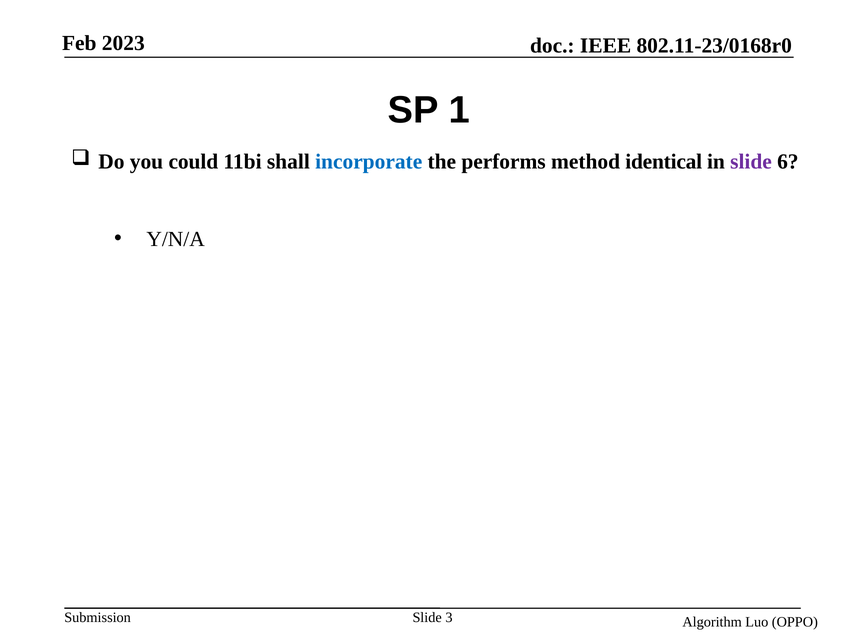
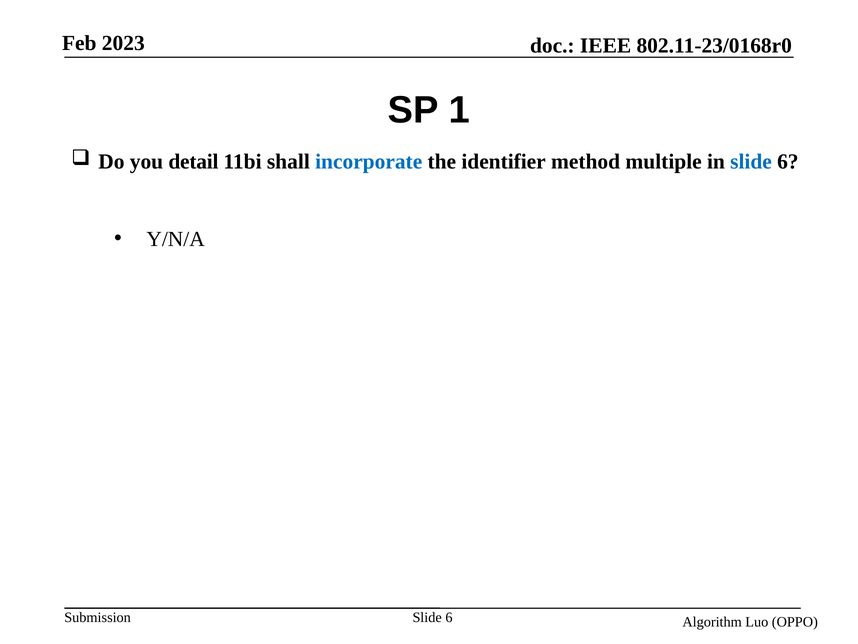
could: could -> detail (193, 162)
performs: performs -> identifier (504, 162)
identical: identical -> multiple (664, 162)
slide colour: purple -> blue (751, 162)
3: 3 -> 6 (449, 617)
